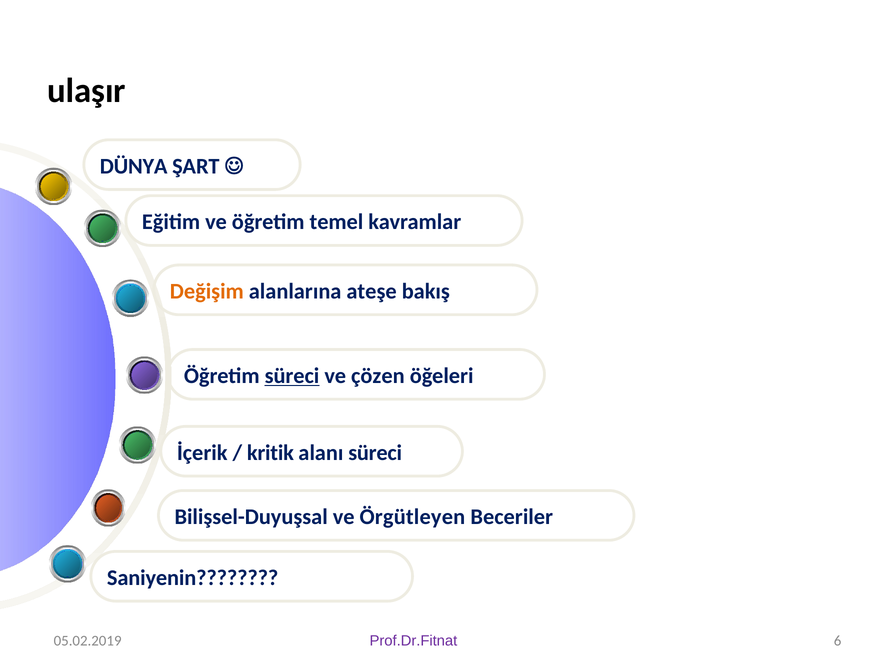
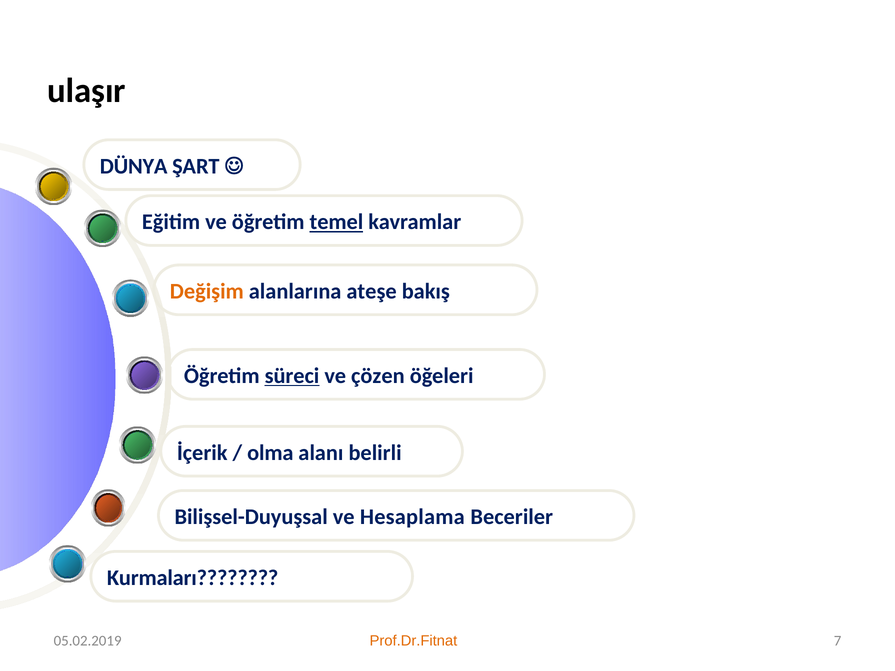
temel underline: none -> present (336, 222)
kritik: kritik -> olma (270, 453)
alanı süreci: süreci -> belirli (375, 453)
Örgütleyen: Örgütleyen -> Hesaplama (412, 517)
Saniyenin: Saniyenin -> Kurmaları (193, 578)
Prof.Dr.Fitnat colour: purple -> orange (413, 641)
6: 6 -> 7 (838, 641)
